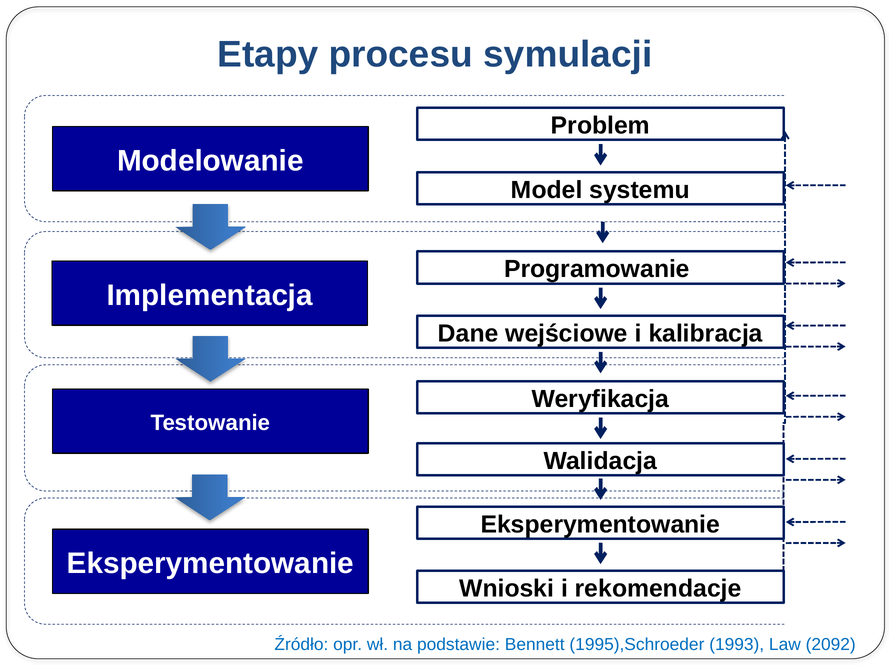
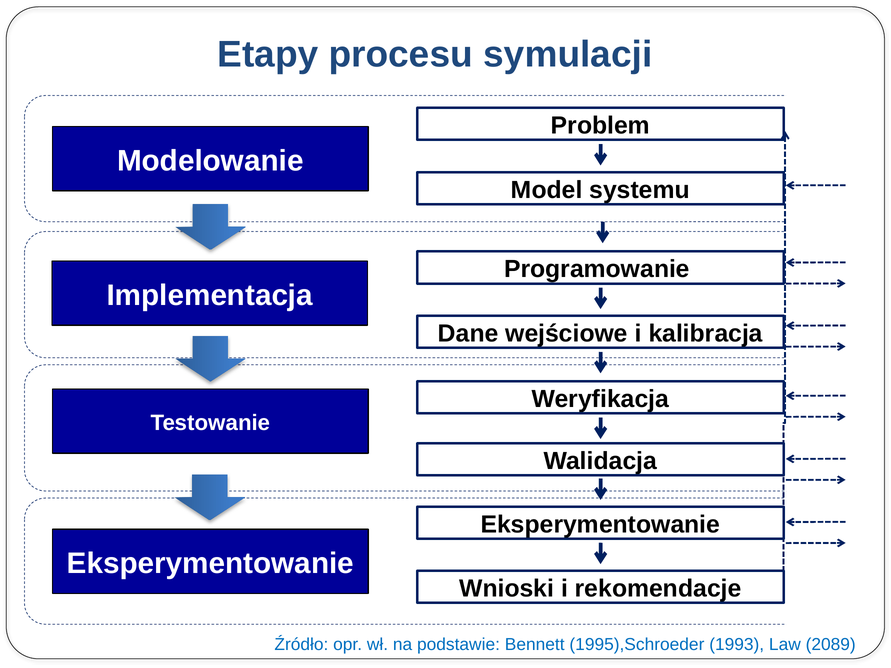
2092: 2092 -> 2089 (831, 645)
